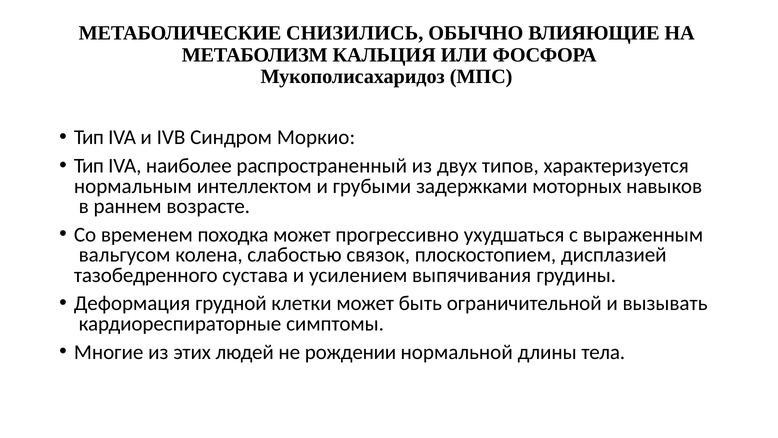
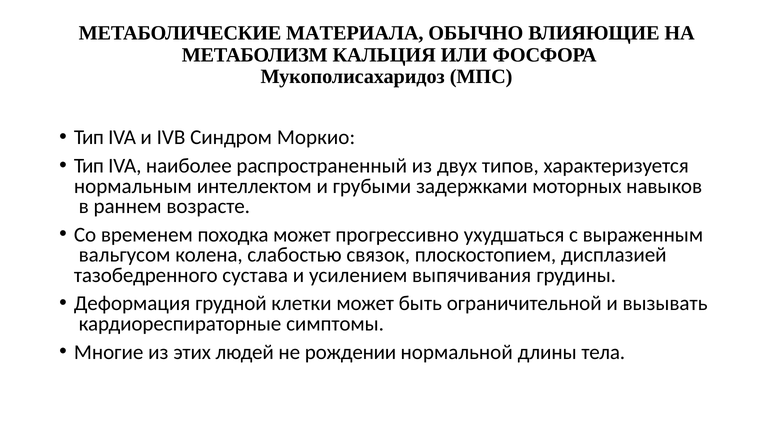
СНИЗИЛИСЬ: СНИЗИЛИСЬ -> МАТЕРИАЛА (355, 33)
